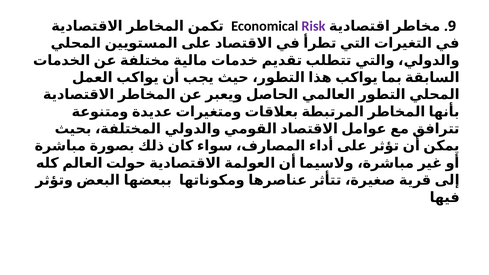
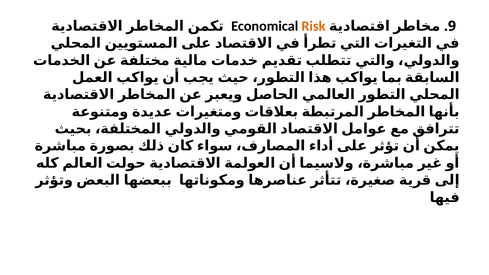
Risk colour: purple -> orange (313, 26)
